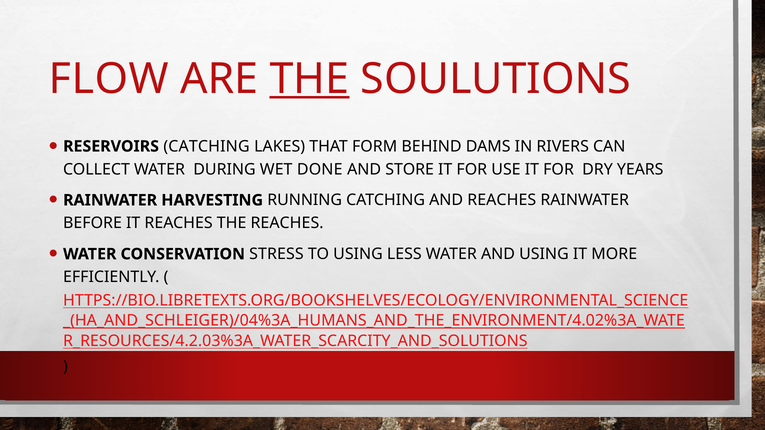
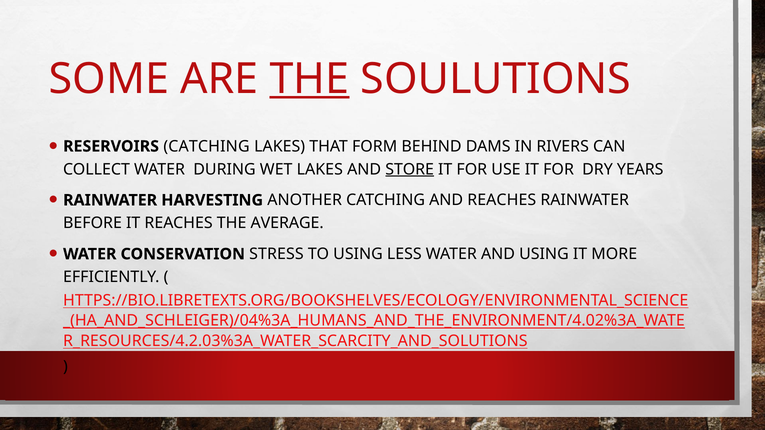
FLOW: FLOW -> SOME (109, 79)
WET DONE: DONE -> LAKES (320, 169)
STORE underline: none -> present (410, 169)
RUNNING: RUNNING -> ANOTHER (305, 200)
THE REACHES: REACHES -> AVERAGE (287, 223)
